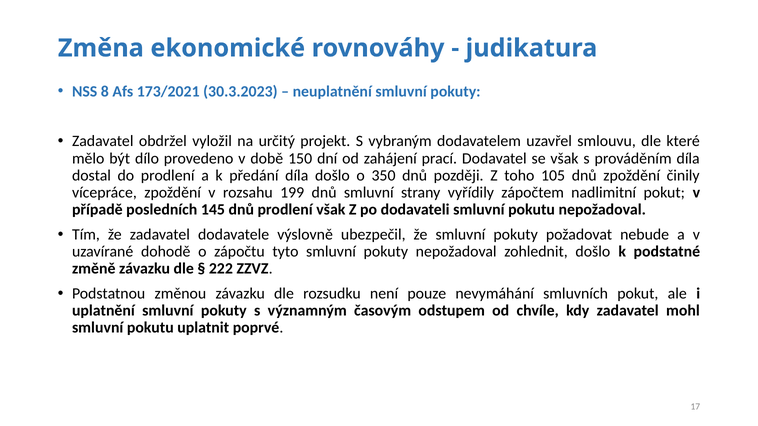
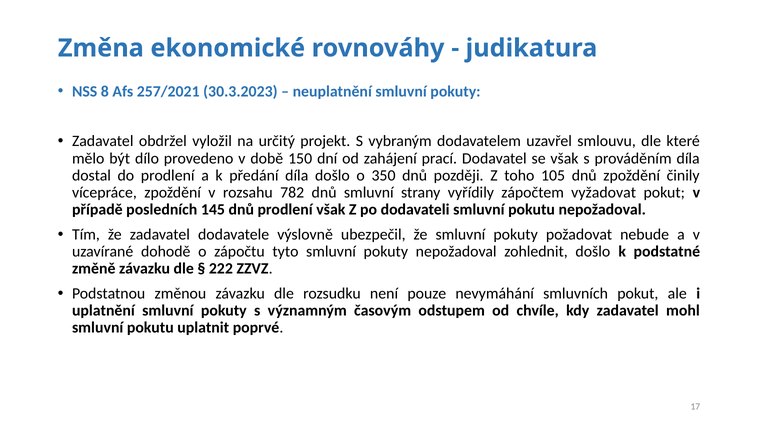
173/2021: 173/2021 -> 257/2021 (168, 92)
199: 199 -> 782 (292, 193)
nadlimitní: nadlimitní -> vyžadovat (604, 193)
